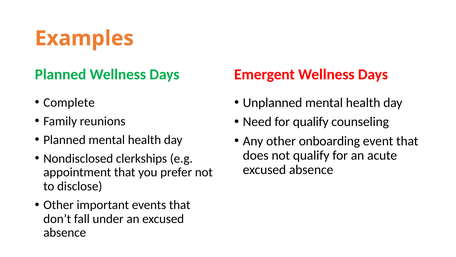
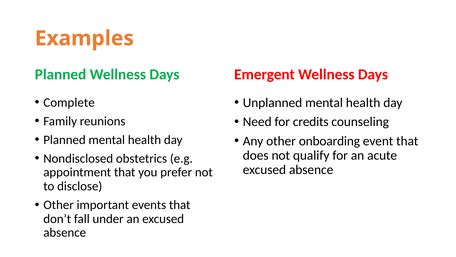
for qualify: qualify -> credits (311, 122)
clerkships: clerkships -> obstetrics (142, 158)
